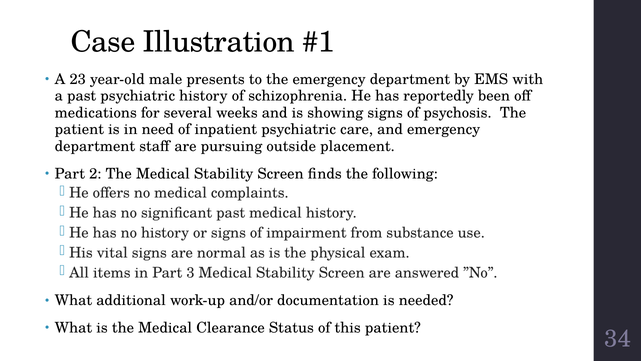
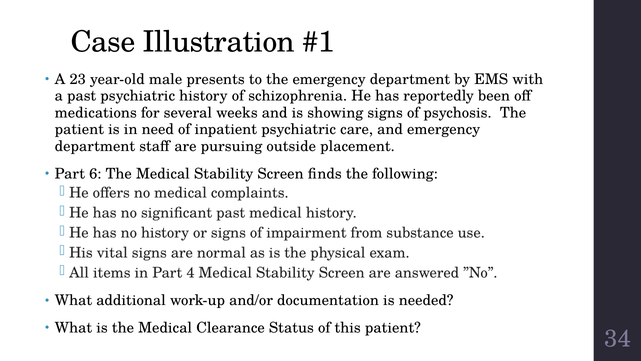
2: 2 -> 6 (95, 174)
3: 3 -> 4 (190, 272)
